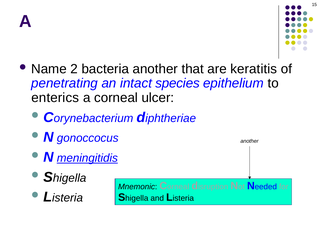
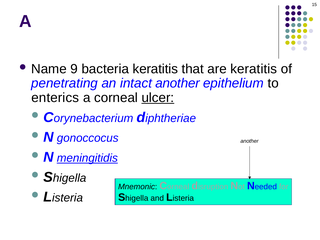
2: 2 -> 9 (74, 69)
bacteria another: another -> keratitis (155, 69)
intact species: species -> another (178, 83)
ulcer underline: none -> present (158, 98)
